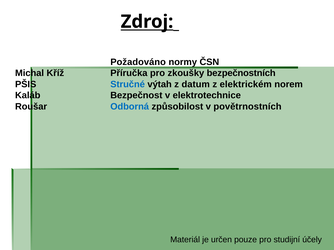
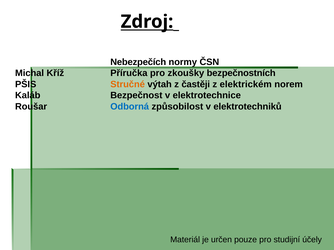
Požadováno: Požadováno -> Nebezpečích (138, 62)
Stručné colour: blue -> orange (128, 84)
datum: datum -> častěji (196, 84)
povětrnostních: povětrnostních -> elektrotechniků (248, 107)
